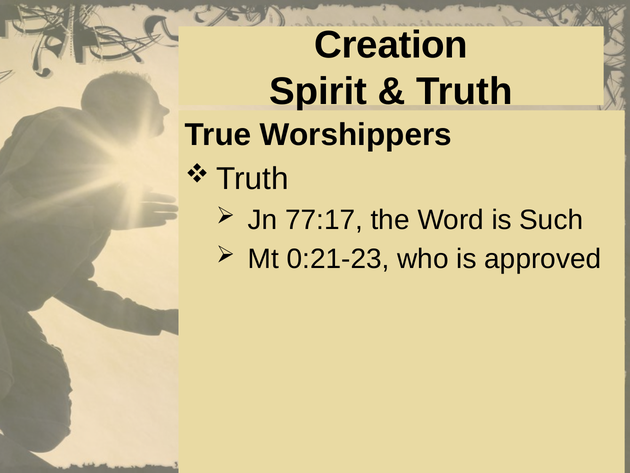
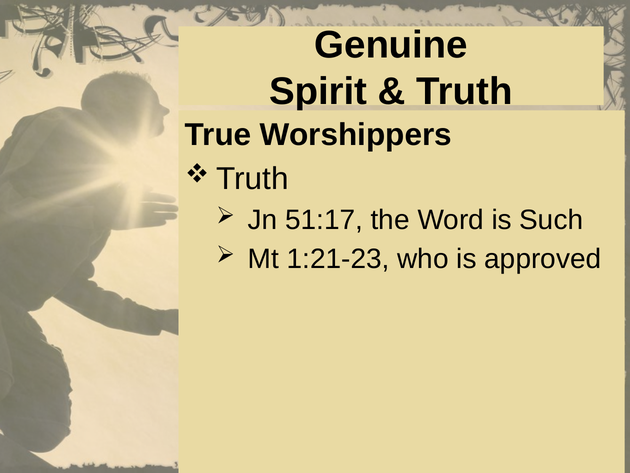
Creation: Creation -> Genuine (391, 45)
77:17: 77:17 -> 51:17 (324, 220)
0:21-23: 0:21-23 -> 1:21-23 (338, 259)
